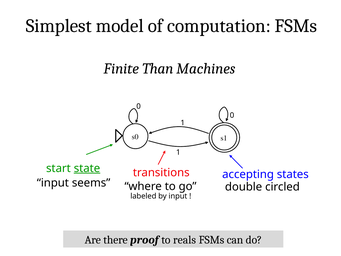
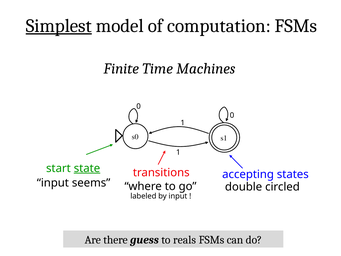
Simplest underline: none -> present (59, 26)
Than: Than -> Time (158, 69)
proof: proof -> guess (144, 240)
